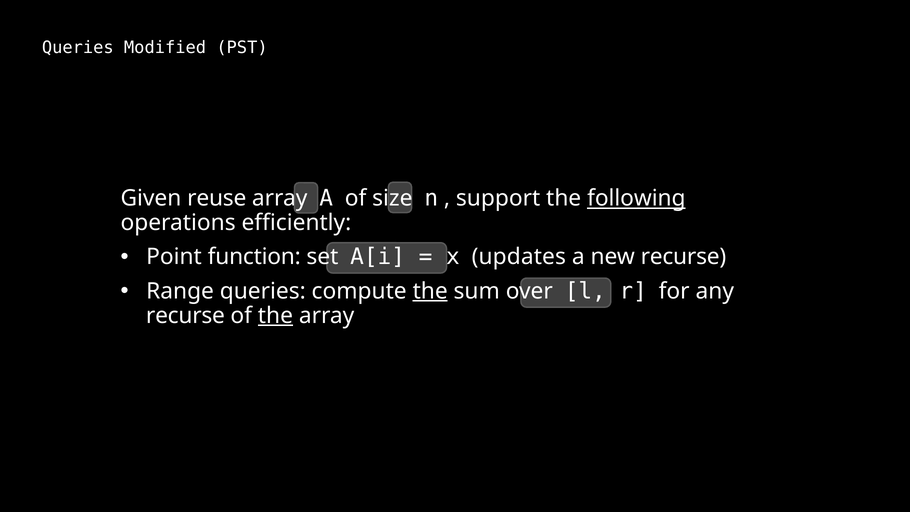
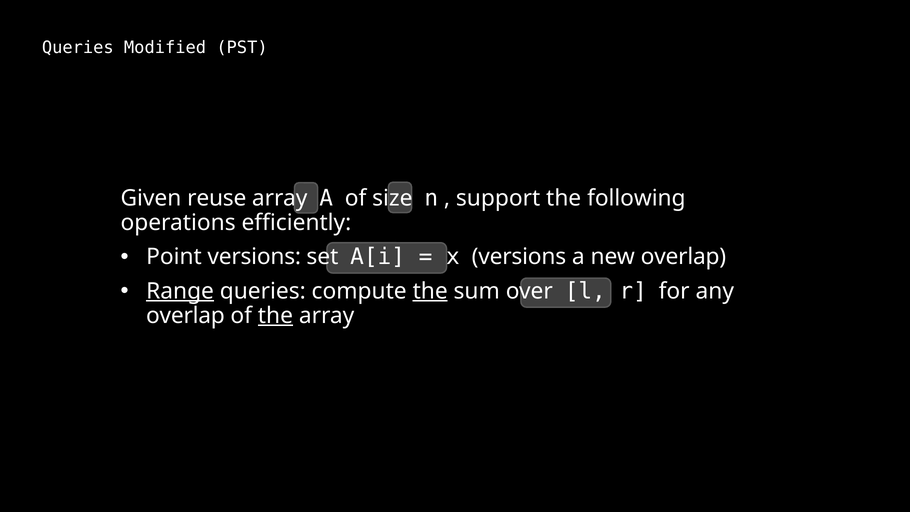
following underline: present -> none (636, 198)
Point function: function -> versions (254, 257)
x updates: updates -> versions (519, 257)
new recurse: recurse -> overlap (683, 257)
Range underline: none -> present (180, 291)
recurse: recurse -> overlap (185, 316)
